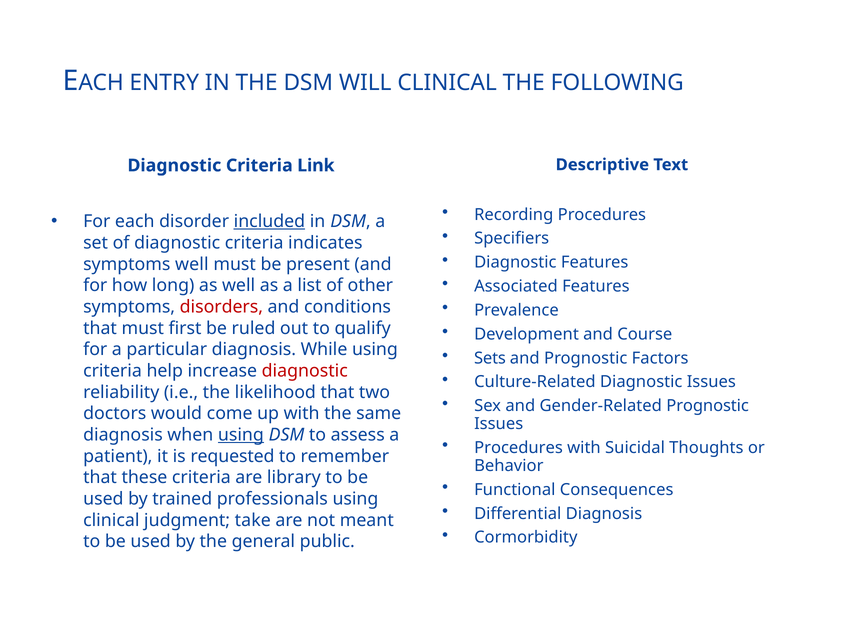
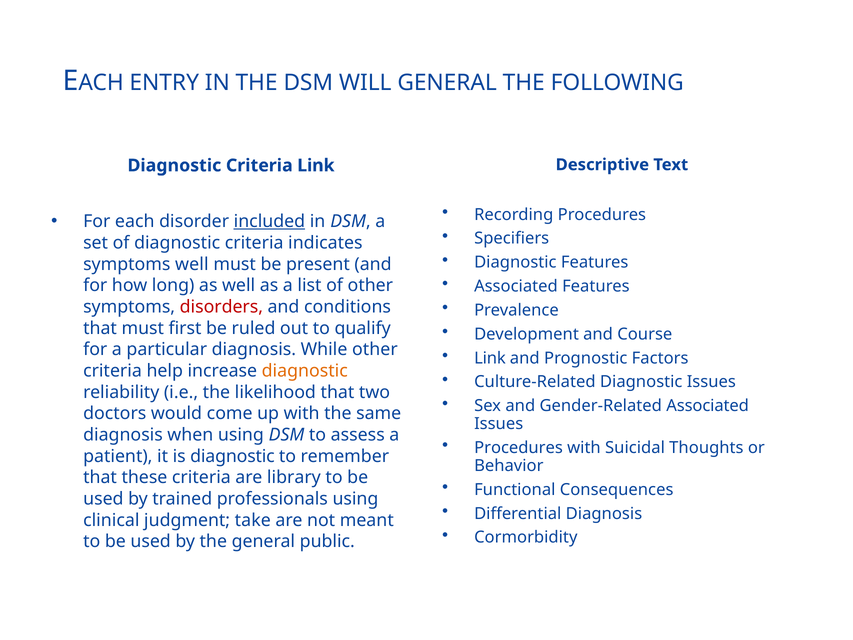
WILL CLINICAL: CLINICAL -> GENERAL (447, 83)
While using: using -> other (375, 349)
Sets: Sets -> Link (490, 358)
diagnostic colour: red -> orange (305, 371)
Gender-Related Prognostic: Prognostic -> Associated (708, 406)
using underline: present -> none (241, 435)
is requested: requested -> diagnostic (232, 456)
